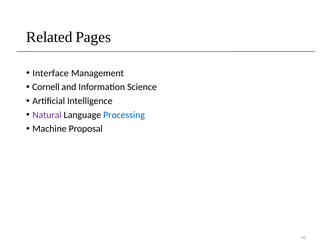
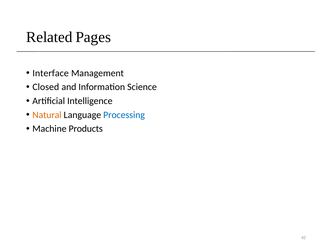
Cornell: Cornell -> Closed (46, 87)
Natural colour: purple -> orange (47, 115)
Proposal: Proposal -> Products (86, 129)
